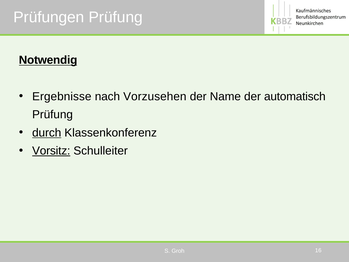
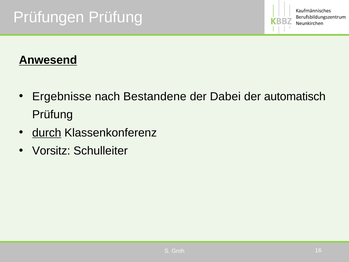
Notwendig: Notwendig -> Anwesend (48, 60)
Vorzusehen: Vorzusehen -> Bestandene (155, 96)
Name: Name -> Dabei (225, 96)
Vorsitz underline: present -> none (51, 151)
